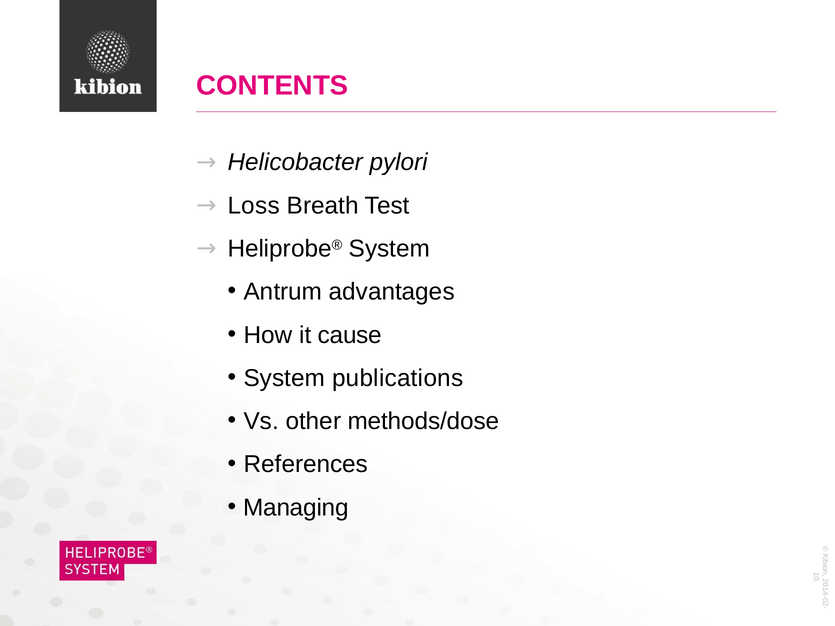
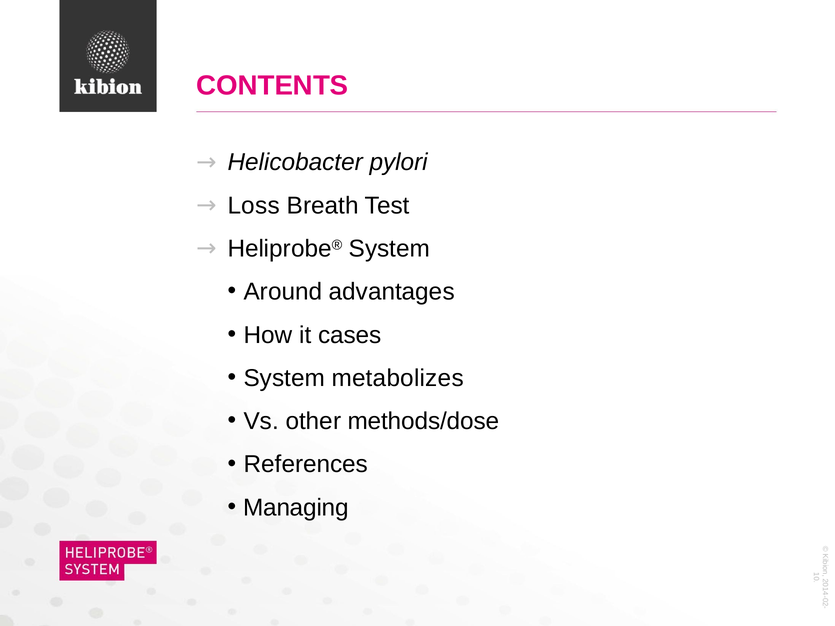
Antrum: Antrum -> Around (283, 292)
cause: cause -> cases (350, 335)
publications: publications -> metabolizes (398, 378)
